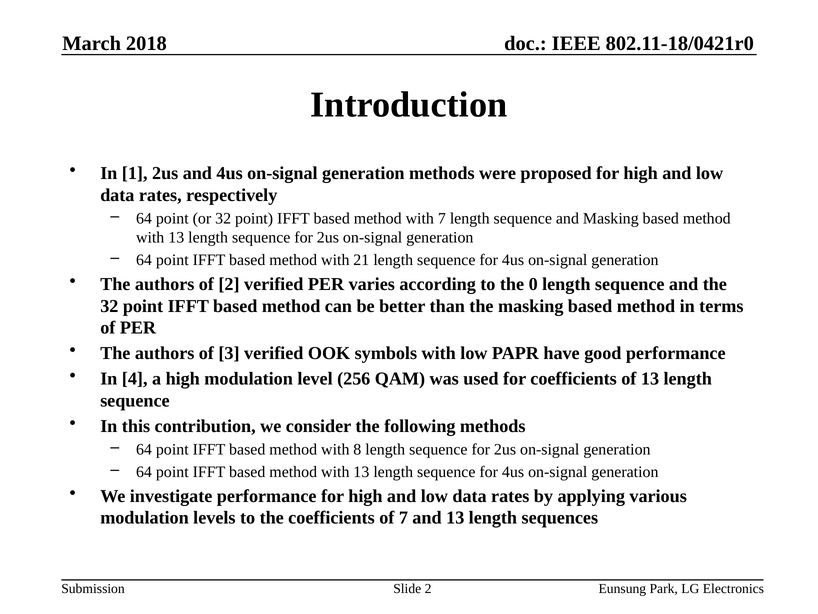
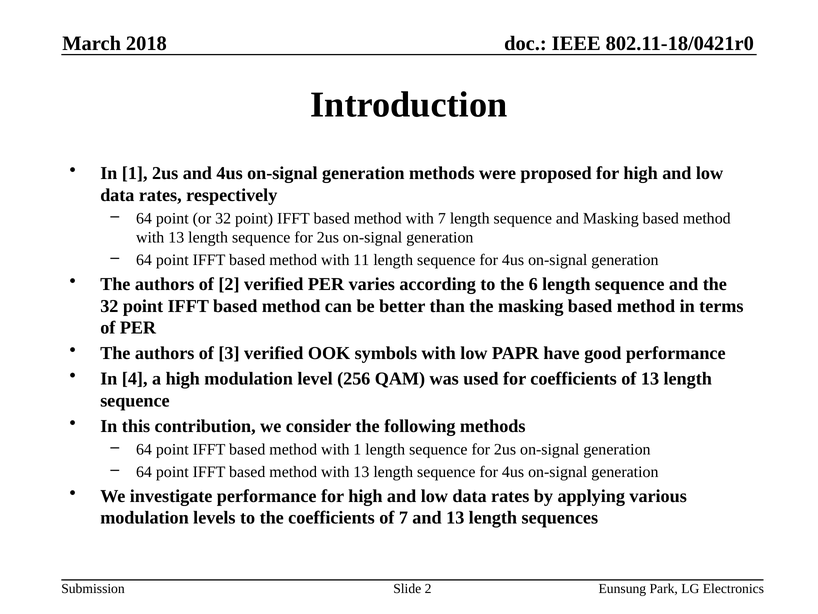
21: 21 -> 11 (361, 260)
0: 0 -> 6 (533, 284)
with 8: 8 -> 1 (357, 449)
